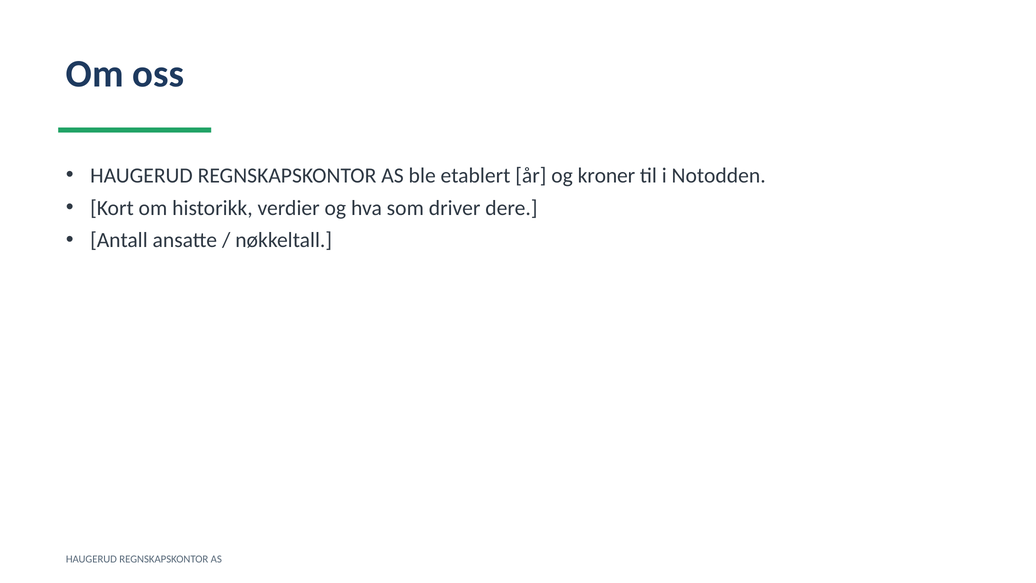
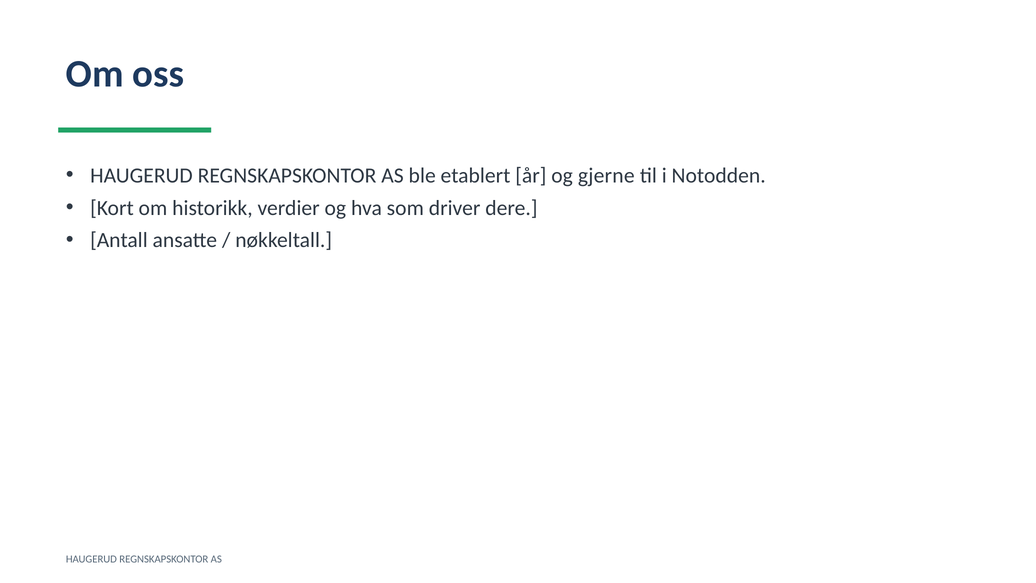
kroner: kroner -> gjerne (606, 175)
